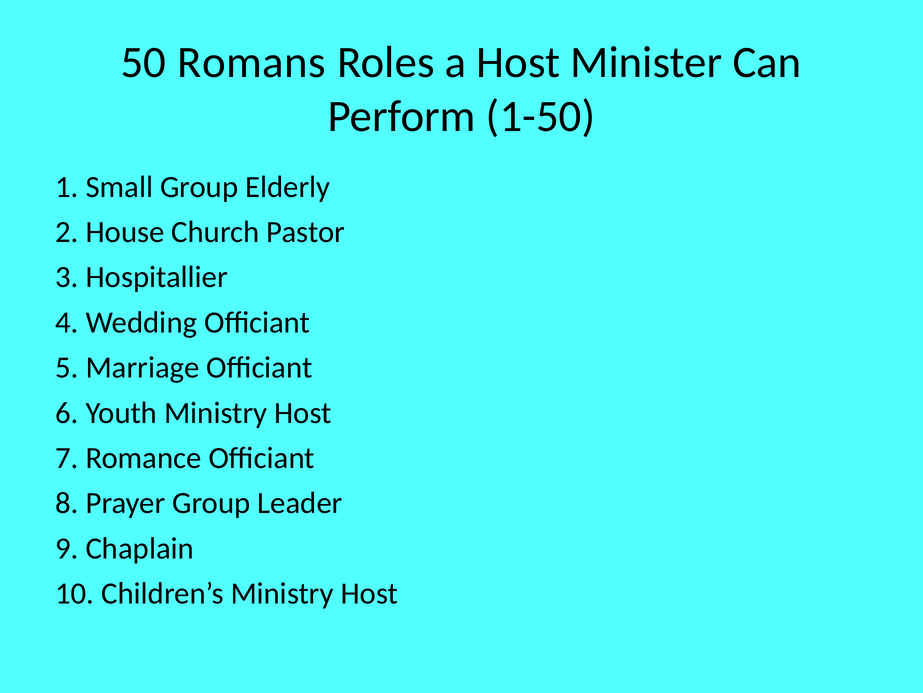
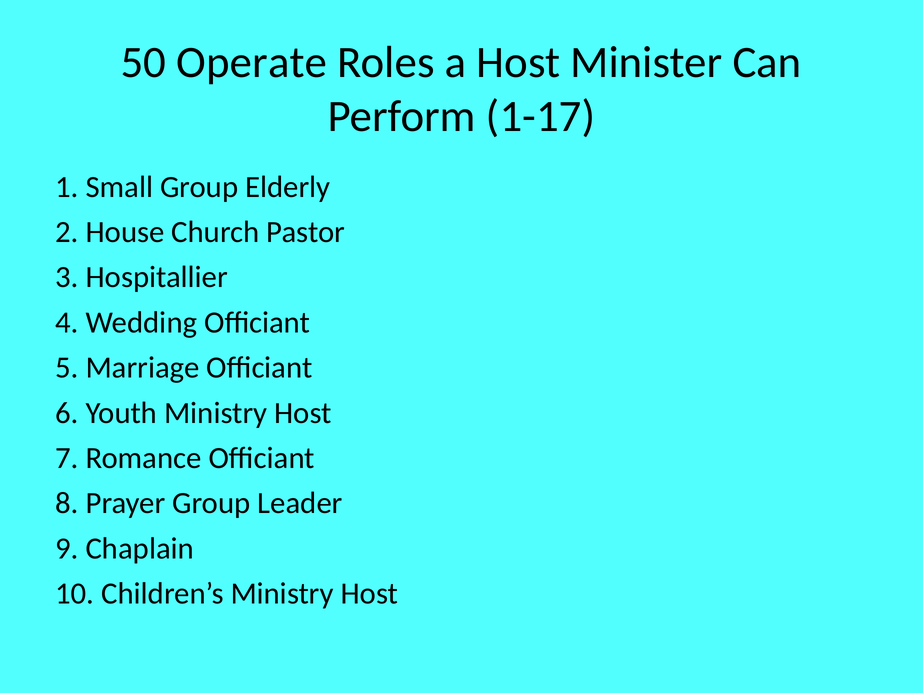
Romans: Romans -> Operate (252, 62)
1-50: 1-50 -> 1-17 (541, 116)
